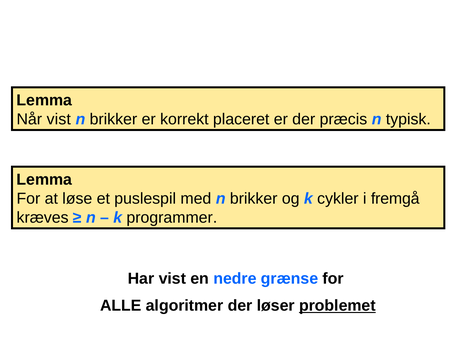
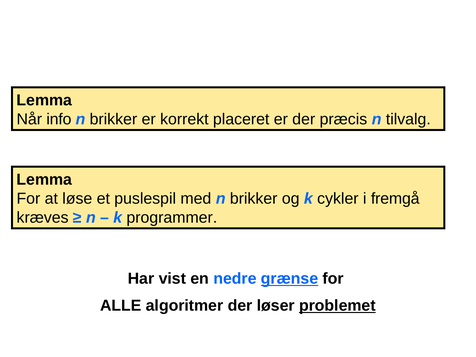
Når vist: vist -> info (59, 119)
typisk: typisk -> tilvalg (408, 119)
grænse underline: none -> present (290, 279)
